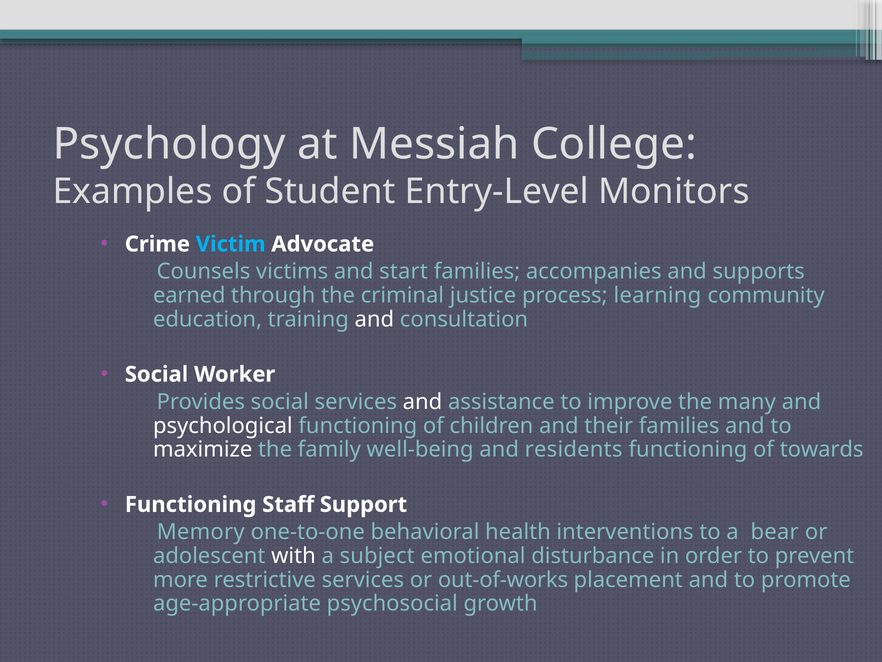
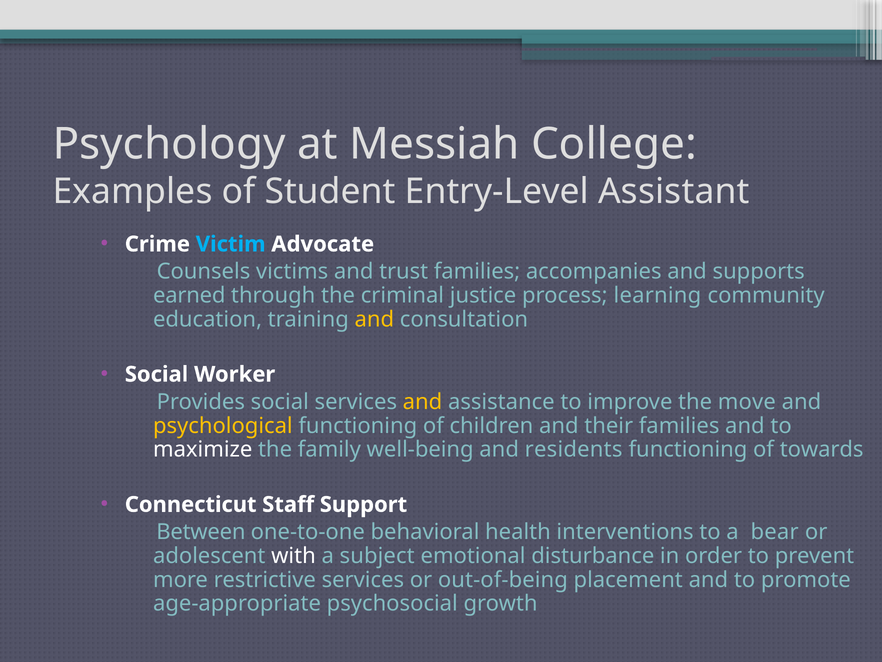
Monitors: Monitors -> Assistant (674, 191)
start: start -> trust (404, 271)
and colour: white -> yellow (374, 319)
and colour: white -> yellow (422, 402)
many: many -> move (747, 402)
psychological colour: white -> yellow (223, 425)
Functioning: Functioning -> Connecticut (191, 504)
Memory: Memory -> Between (201, 532)
out-of-works: out-of-works -> out-of-being (503, 579)
